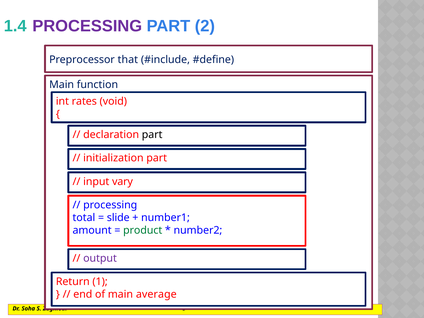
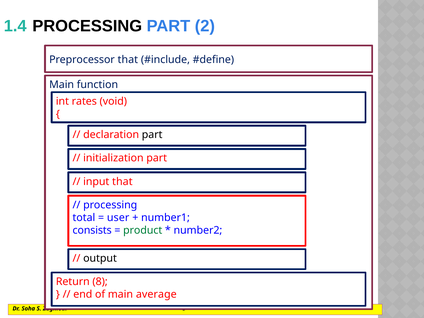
PROCESSING colour: purple -> black (87, 26)
input vary: vary -> that (122, 182)
slide: slide -> user (118, 218)
amount: amount -> consists (92, 230)
output colour: purple -> black (100, 258)
Return 1: 1 -> 8 (100, 282)
